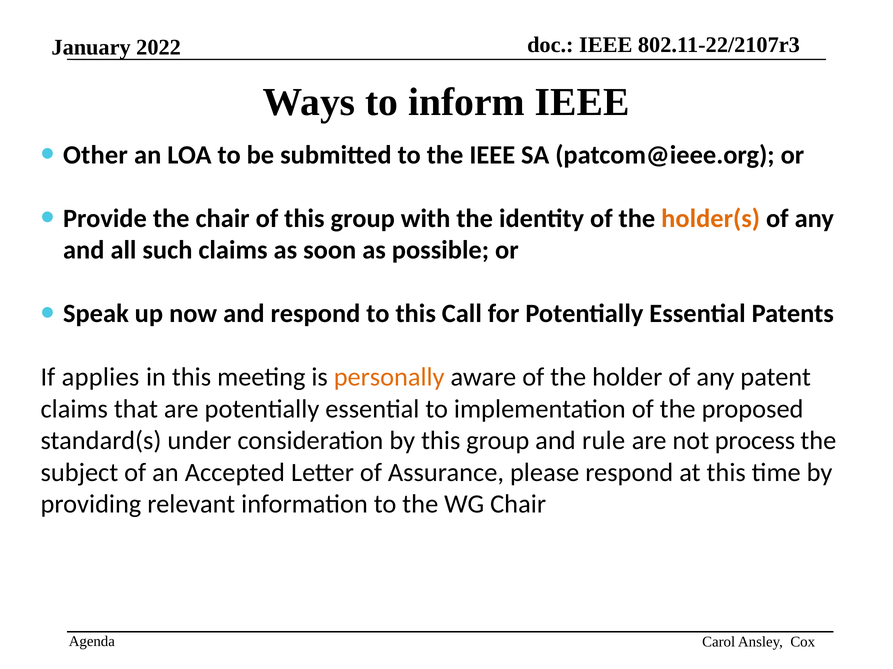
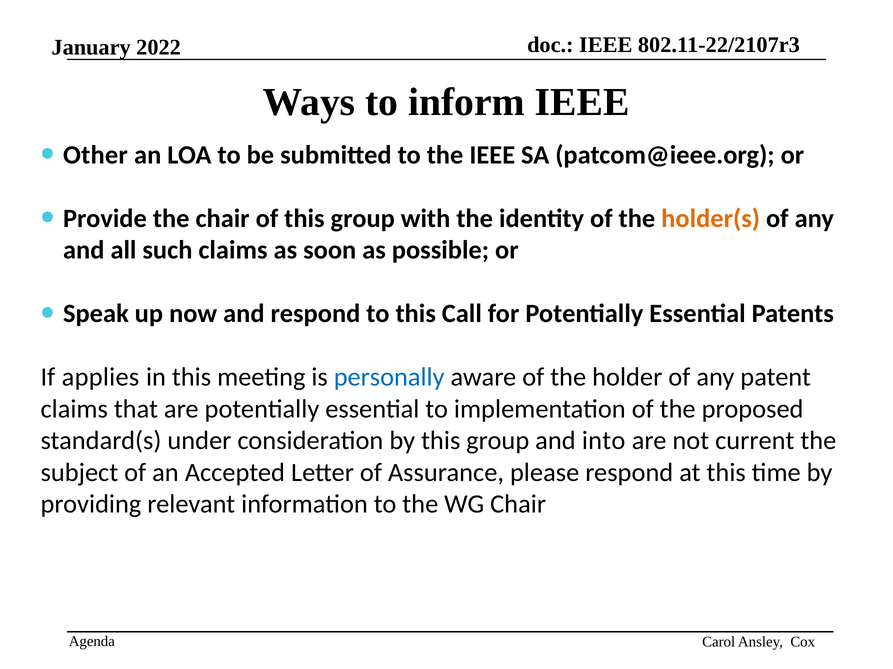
personally colour: orange -> blue (389, 378)
rule: rule -> into (604, 441)
process: process -> current (755, 441)
